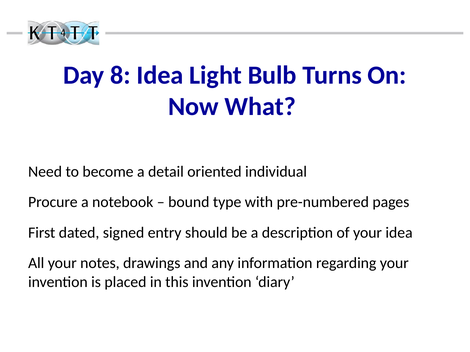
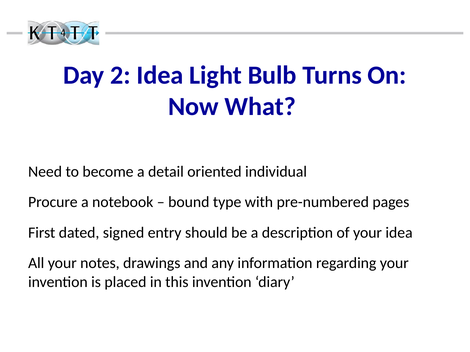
8: 8 -> 2 (120, 75)
